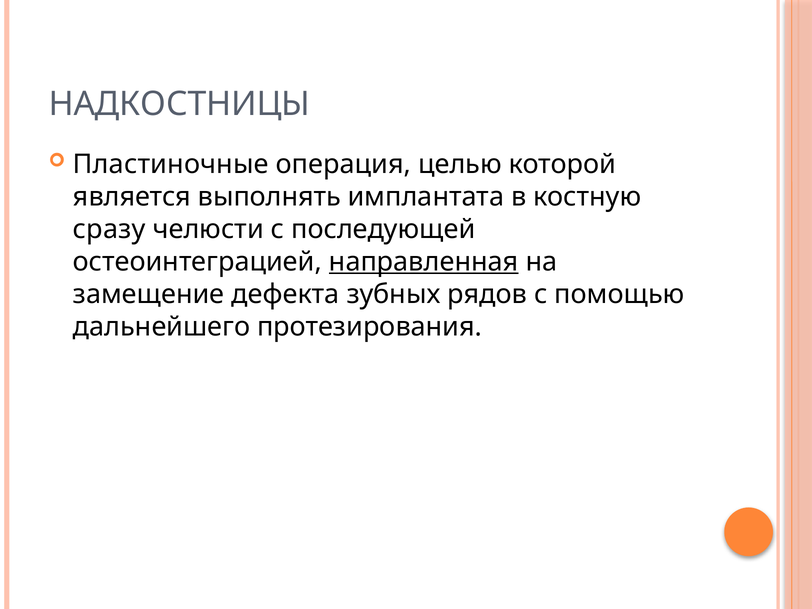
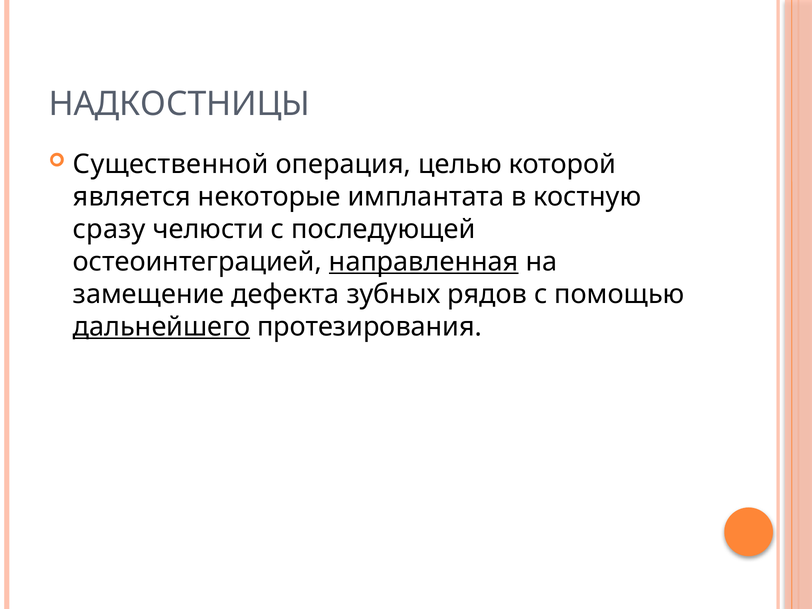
Пластиночные: Пластиночные -> Существенной (171, 164)
выполнять: выполнять -> некоторые (269, 197)
дальнейшего underline: none -> present (162, 327)
